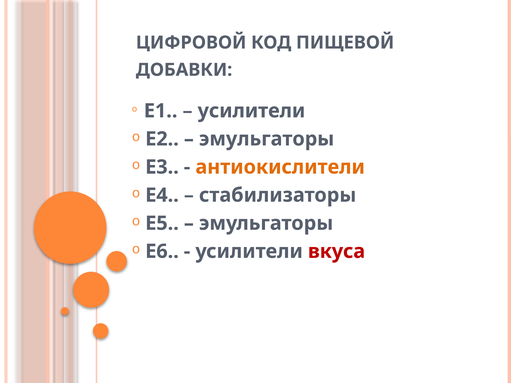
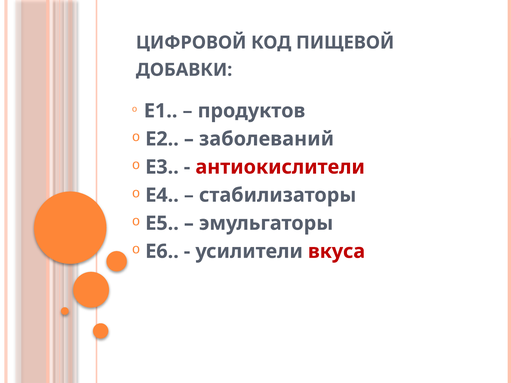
усилители: усилители -> продуктов (251, 111)
эмульгаторы: эмульгаторы -> заболеваний (267, 139)
антиокислители colour: orange -> red (280, 167)
